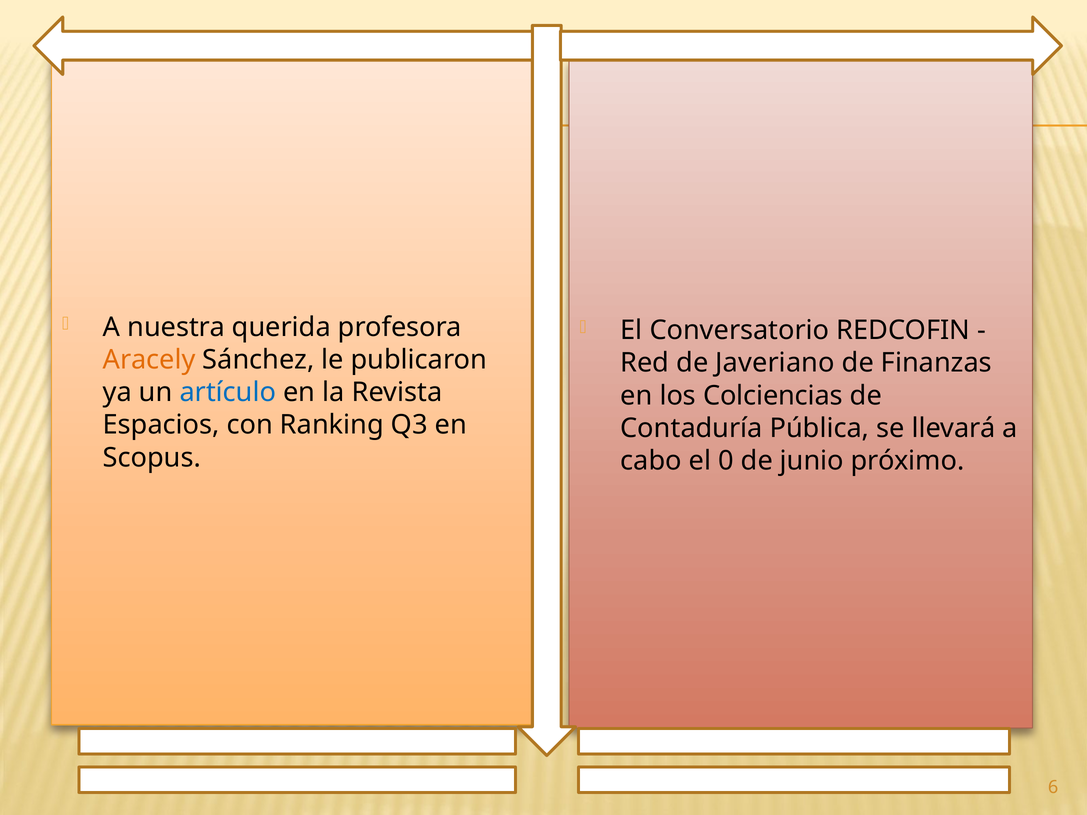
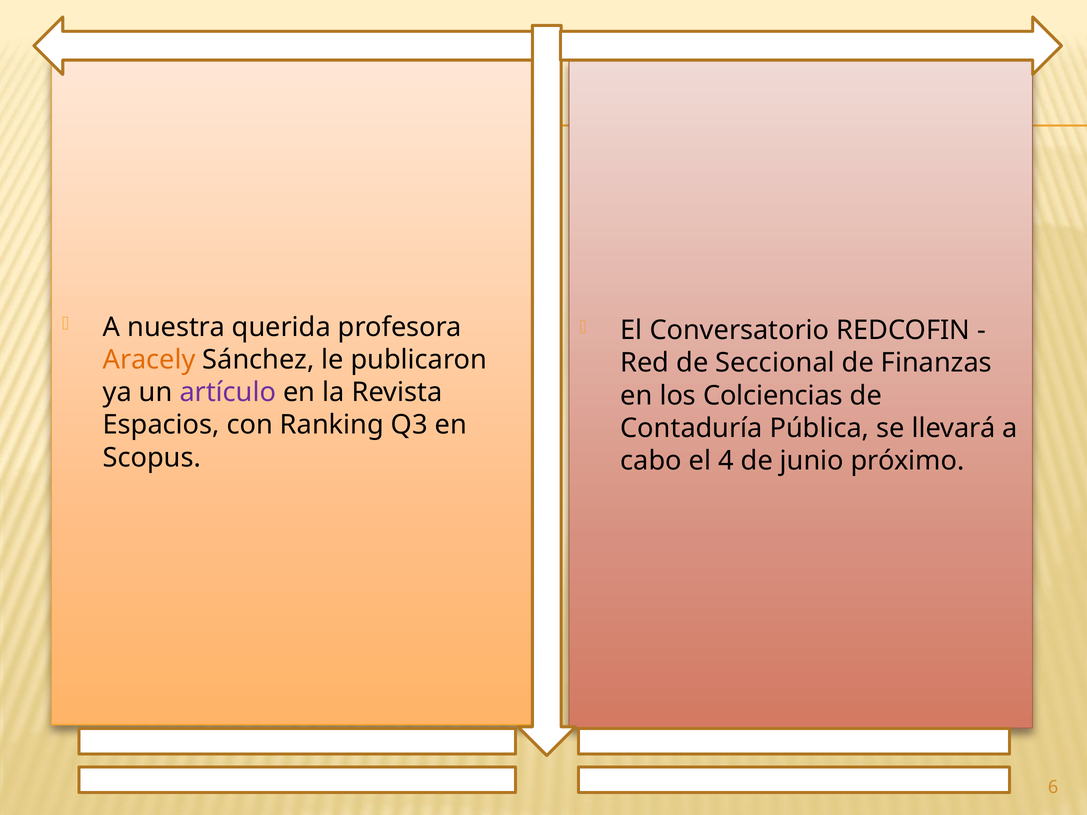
Javeriano: Javeriano -> Seccional (775, 363)
artículo colour: blue -> purple (228, 392)
0: 0 -> 4 (726, 461)
